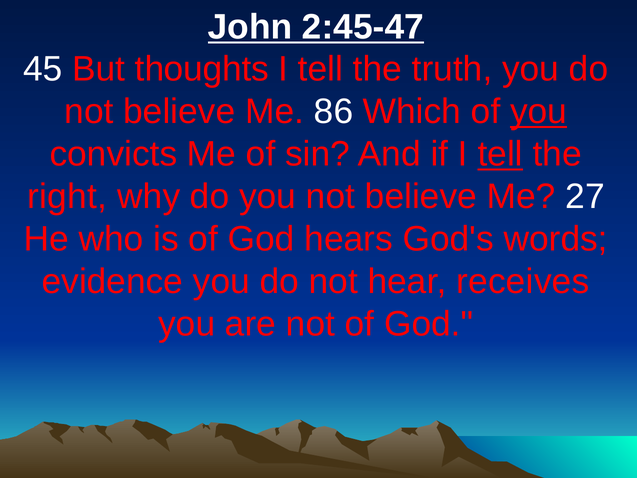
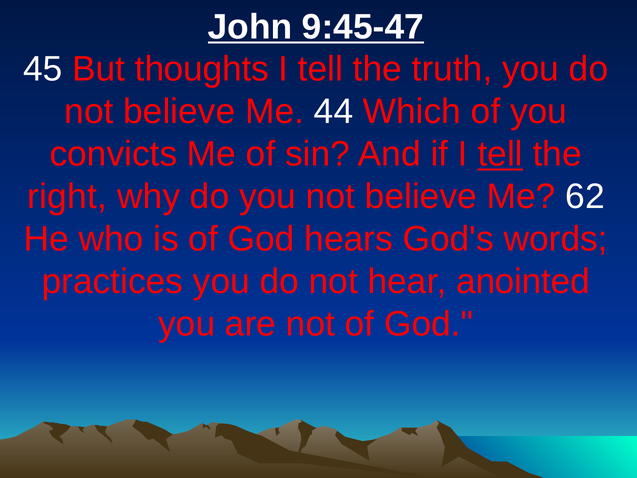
2:45-47: 2:45-47 -> 9:45-47 (363, 27)
86: 86 -> 44 (334, 112)
you underline: present -> none (539, 112)
27: 27 -> 62 (585, 197)
evidence: evidence -> practices (112, 282)
receives: receives -> anointed (523, 282)
